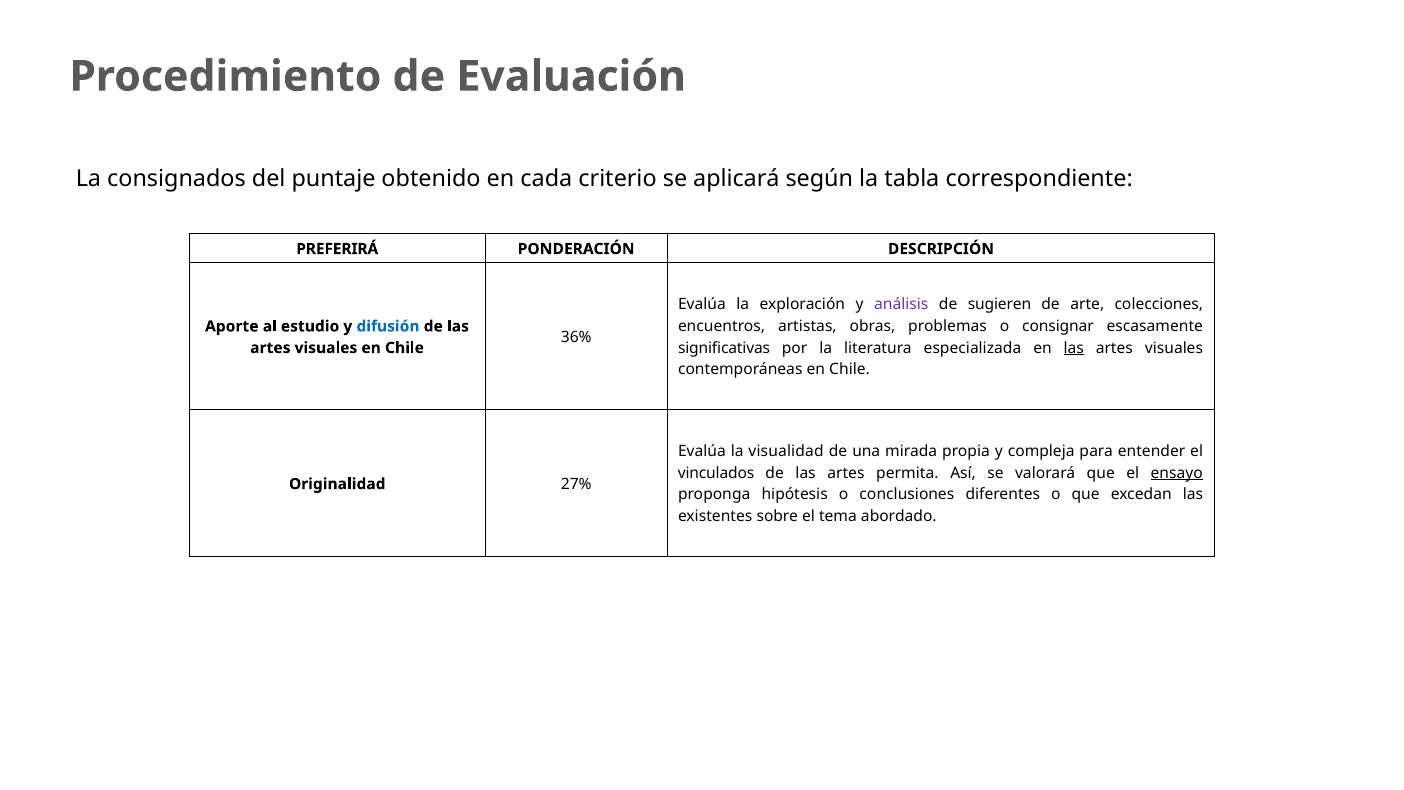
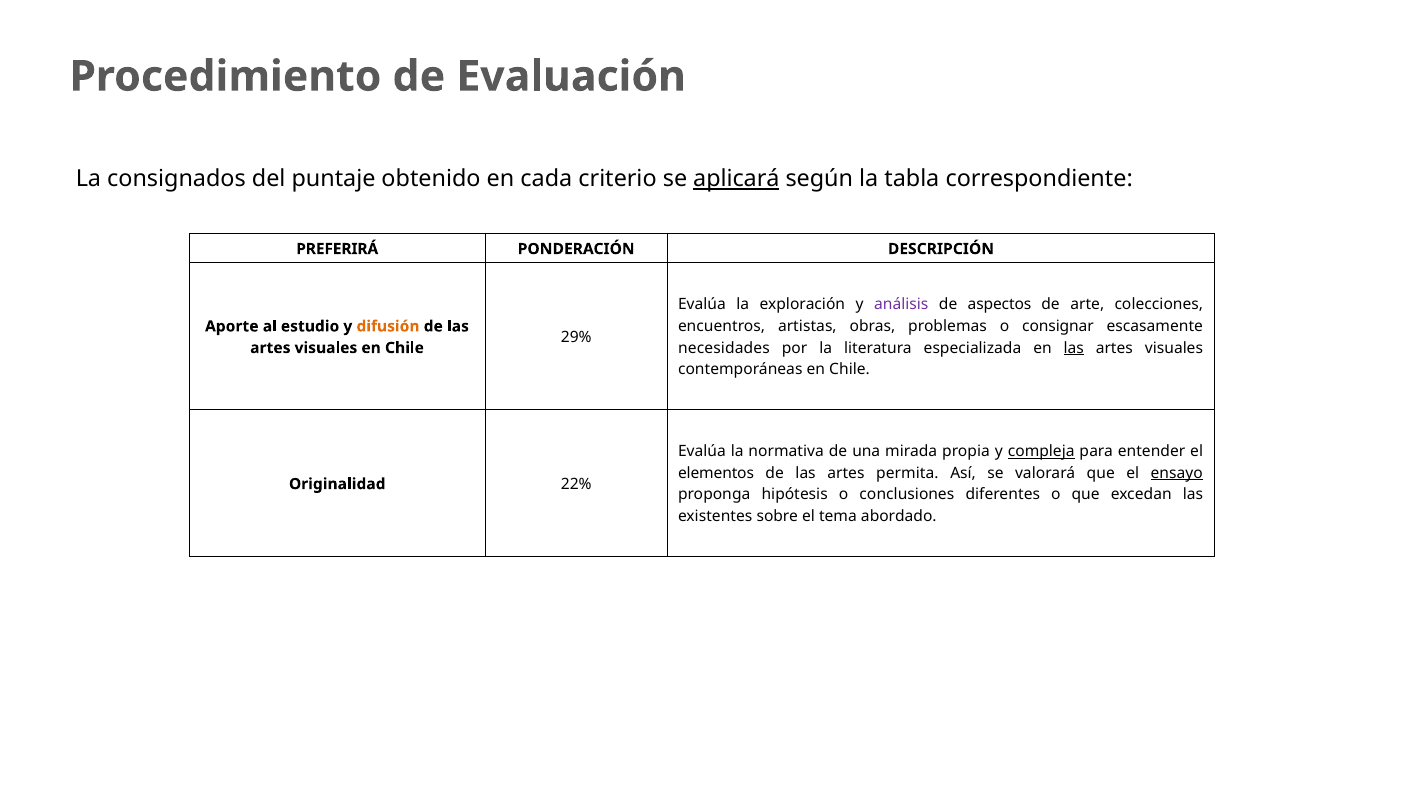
aplicará underline: none -> present (736, 179)
sugieren: sugieren -> aspectos (999, 305)
difusión colour: blue -> orange (388, 326)
36%: 36% -> 29% (576, 337)
significativas: significativas -> necesidades (724, 348)
visualidad: visualidad -> normativa (786, 452)
compleja underline: none -> present (1041, 452)
vinculados: vinculados -> elementos (716, 473)
27%: 27% -> 22% (576, 484)
